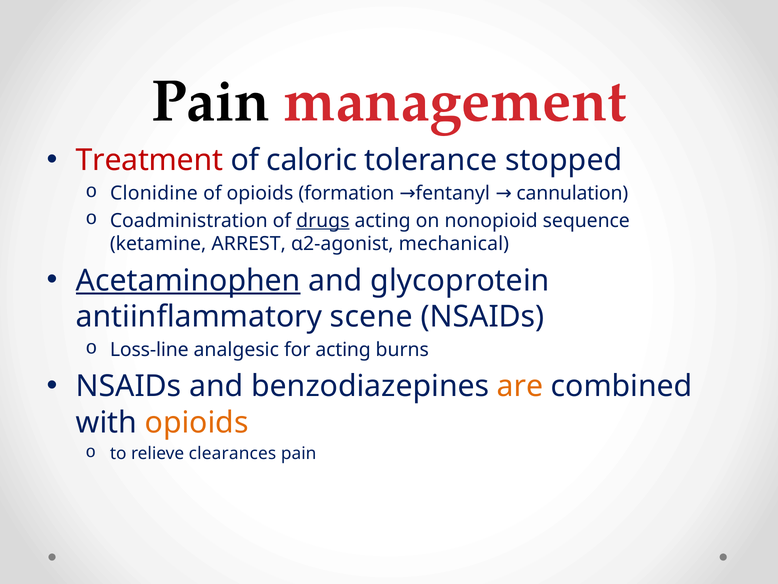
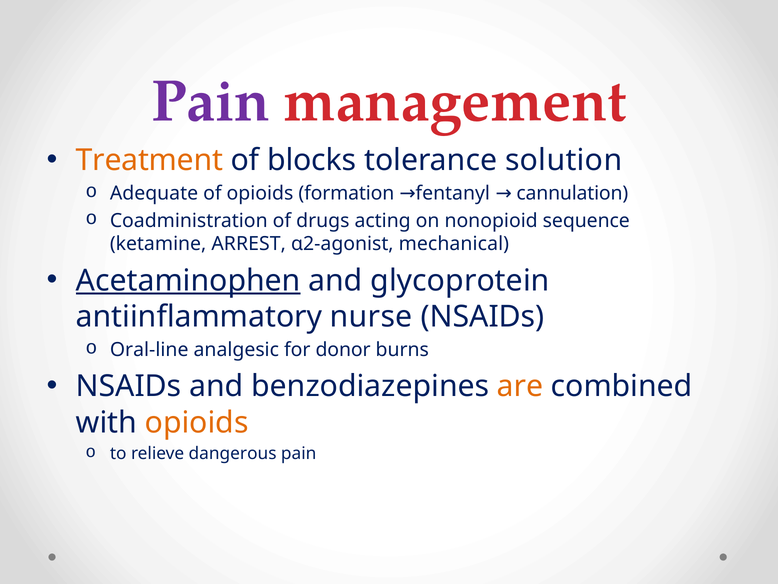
Pain colour: black -> purple (211, 101)
Treatment colour: red -> orange (149, 160)
caloric: caloric -> blocks (312, 160)
stopped: stopped -> solution (564, 160)
Clonidine: Clonidine -> Adequate (154, 193)
drugs underline: present -> none (323, 220)
scene: scene -> nurse (371, 317)
Loss-line: Loss-line -> Oral-line (149, 350)
for acting: acting -> donor (343, 350)
clearances: clearances -> dangerous (233, 453)
